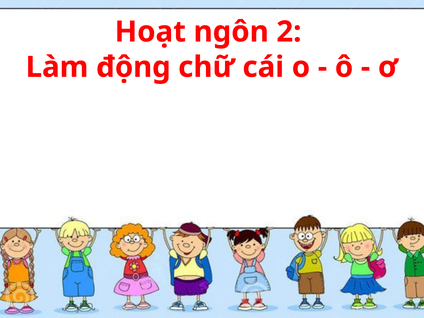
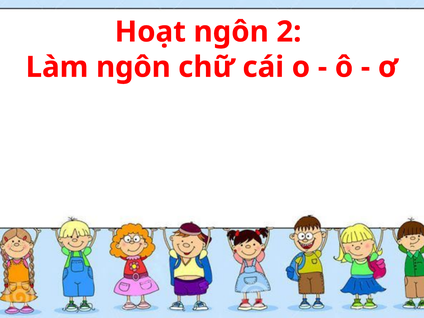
Làm động: động -> ngôn (133, 67)
